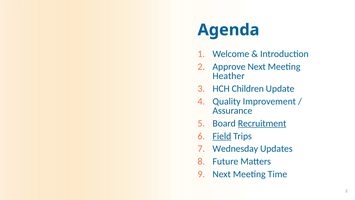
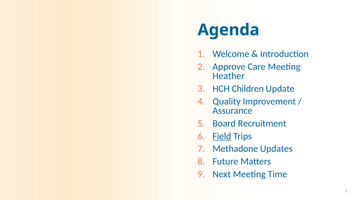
Approve Next: Next -> Care (257, 67)
Recruitment underline: present -> none (262, 123)
Wednesday: Wednesday -> Methadone (235, 149)
